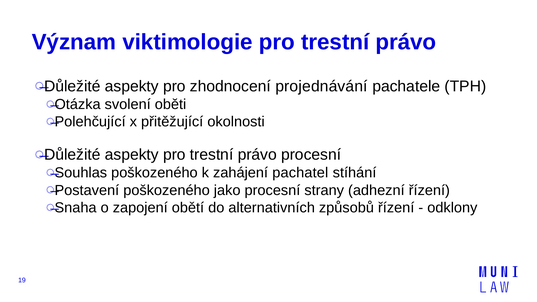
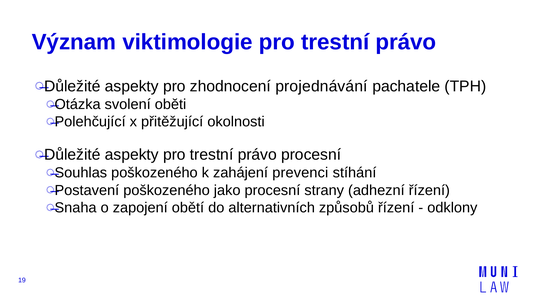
pachatel: pachatel -> prevenci (300, 173)
